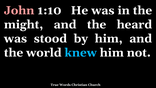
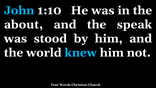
John colour: pink -> light blue (19, 10)
might: might -> about (23, 24)
heard: heard -> speak (134, 24)
